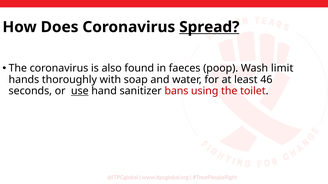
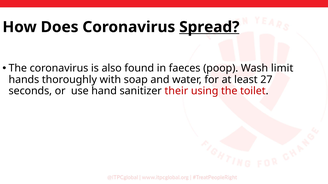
46: 46 -> 27 (266, 80)
use underline: present -> none (80, 91)
bans: bans -> their (176, 91)
